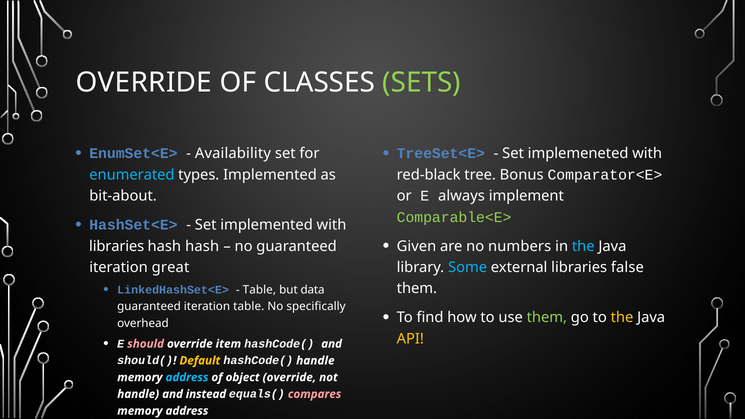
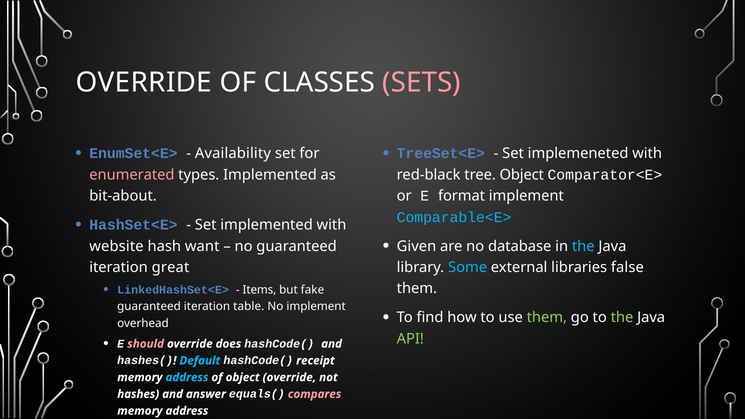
SETS colour: light green -> pink (422, 83)
enumerated colour: light blue -> pink (132, 175)
tree Bonus: Bonus -> Object (522, 175)
always: always -> format (462, 196)
Comparable<E> colour: light green -> light blue (454, 217)
numbers: numbers -> database (520, 246)
libraries: libraries -> website (117, 246)
hash hash: hash -> want (202, 246)
Table: Table -> Items (259, 290)
data: data -> fake (312, 290)
No specifically: specifically -> implement (316, 306)
the colour: yellow -> light green (622, 318)
API colour: yellow -> light green (410, 339)
item: item -> does (228, 344)
should(: should( -> hashes( (145, 361)
Default colour: yellow -> light blue (200, 361)
hashCode( handle: handle -> receipt (315, 361)
handle: handle -> hashes (138, 394)
instead: instead -> answer (206, 394)
